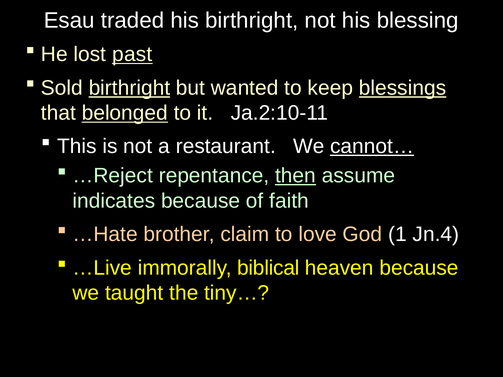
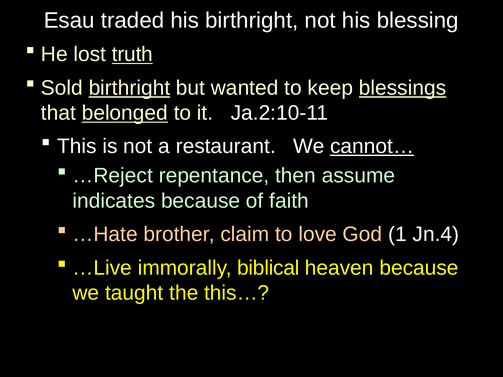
past: past -> truth (132, 54)
then underline: present -> none (296, 176)
tiny…: tiny… -> this… (237, 293)
